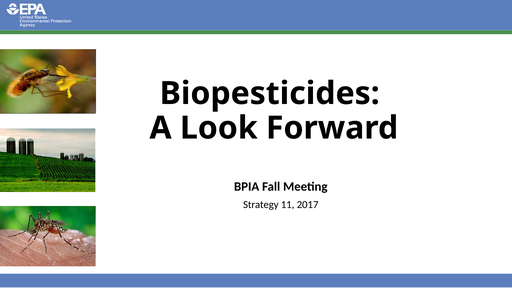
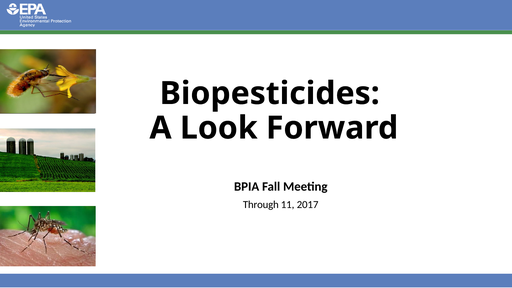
Strategy: Strategy -> Through (261, 205)
